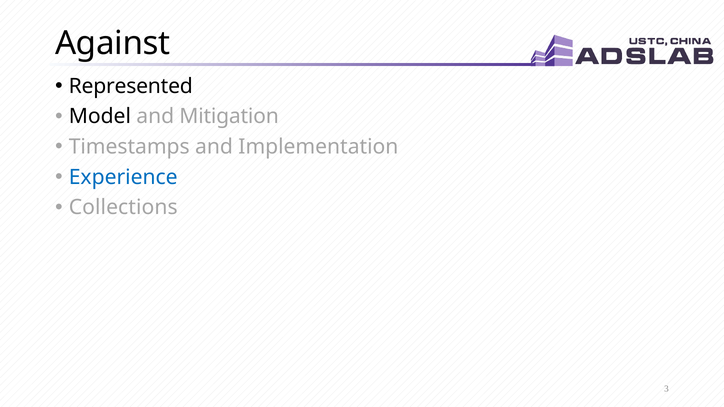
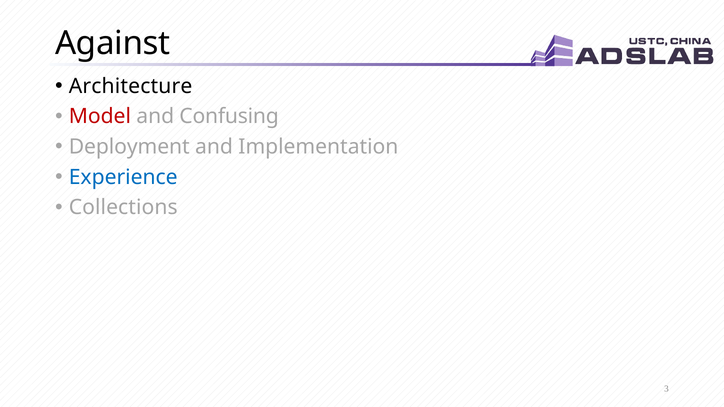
Represented: Represented -> Architecture (131, 86)
Model colour: black -> red (100, 116)
Mitigation: Mitigation -> Confusing (229, 116)
Timestamps: Timestamps -> Deployment (129, 147)
